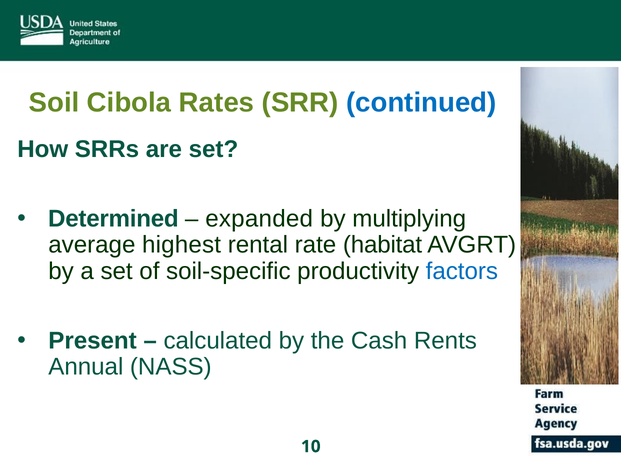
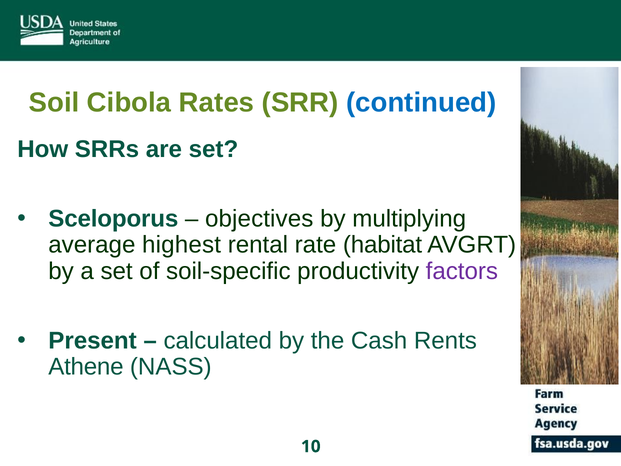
Determined: Determined -> Sceloporus (113, 219)
expanded: expanded -> objectives (259, 219)
factors colour: blue -> purple (462, 271)
Annual: Annual -> Athene (86, 366)
